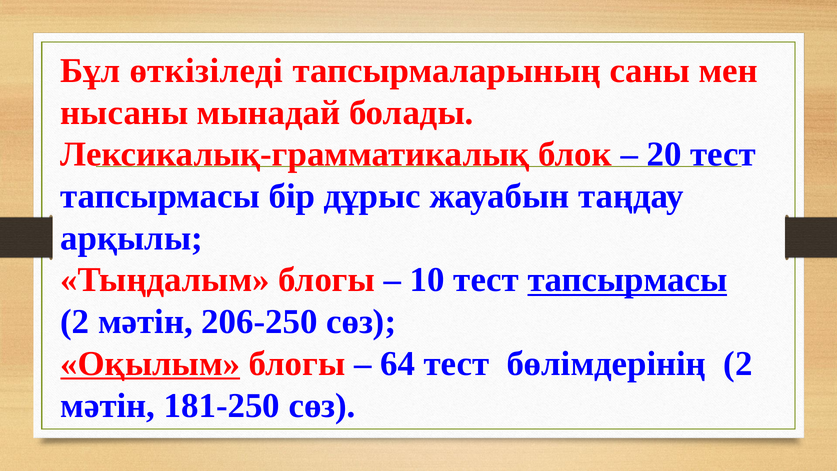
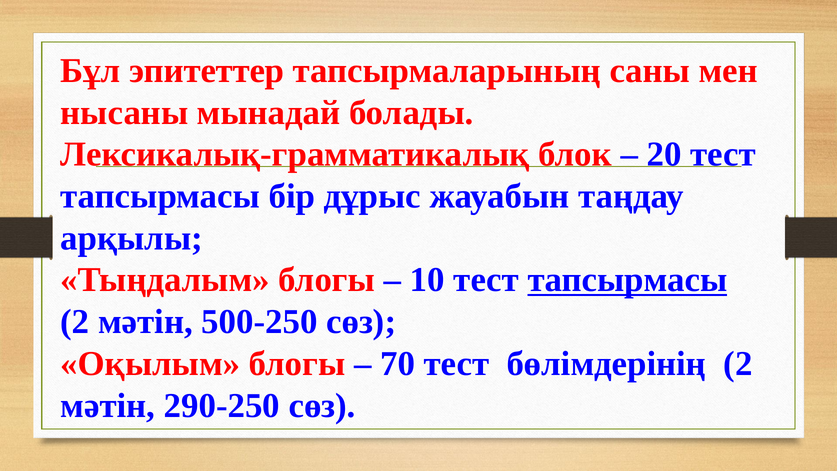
өткізіледі: өткізіледі -> эпитеттер (207, 71)
206-250: 206-250 -> 500-250 (260, 322)
Оқылым underline: present -> none (150, 364)
64: 64 -> 70 (398, 364)
181-250: 181-250 -> 290-250 (222, 405)
